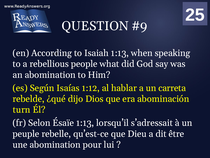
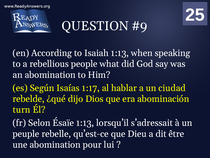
1:12: 1:12 -> 1:17 (91, 88)
carreta: carreta -> ciudad (172, 88)
